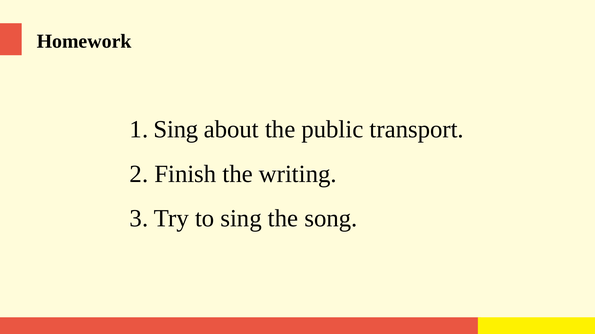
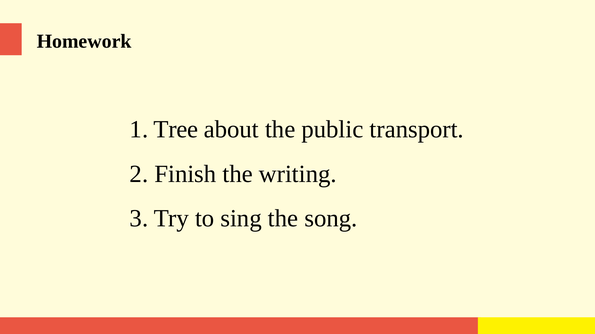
1 Sing: Sing -> Tree (176, 130)
